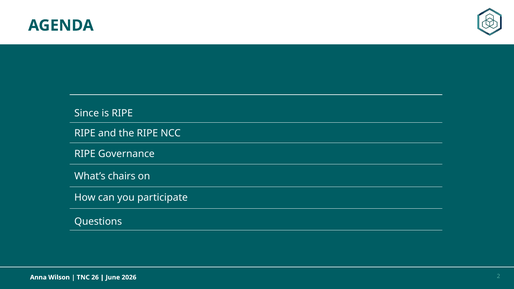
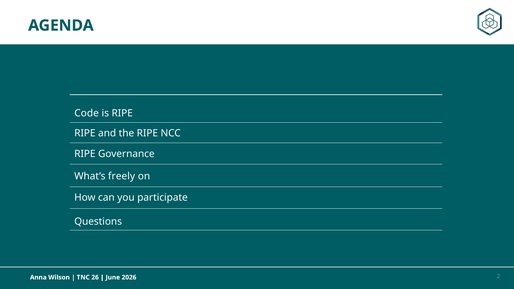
Since: Since -> Code (87, 113)
chairs: chairs -> freely (122, 176)
